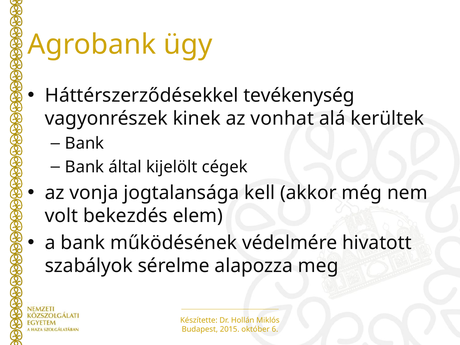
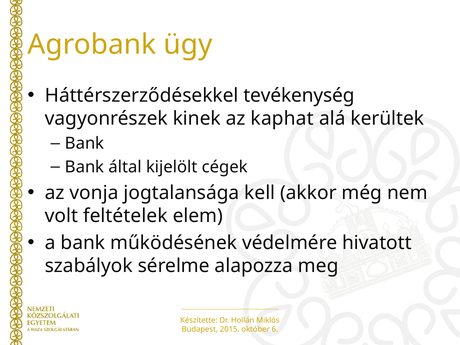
vonhat: vonhat -> kaphat (282, 119)
bekezdés: bekezdés -> feltételek (125, 216)
